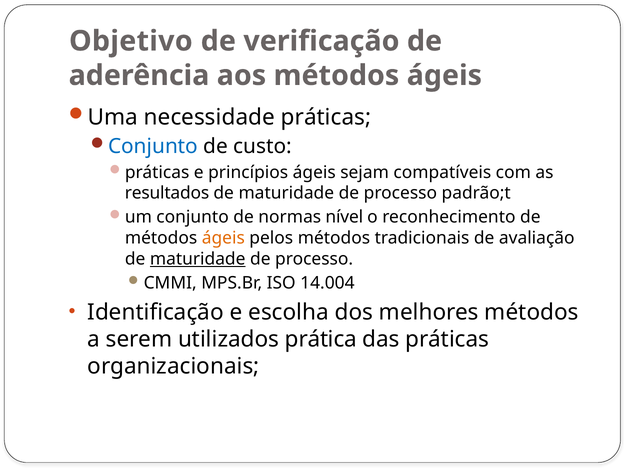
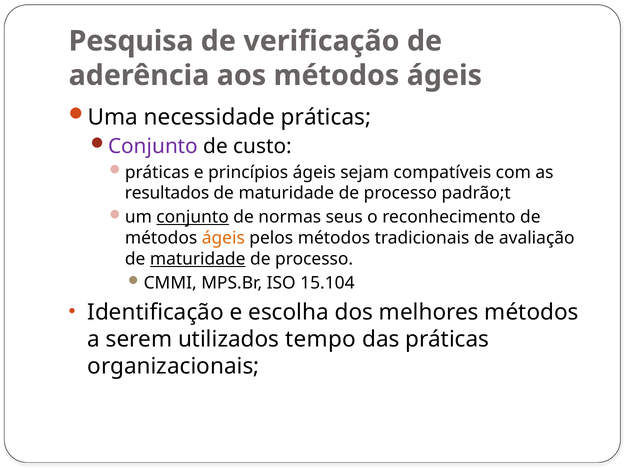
Objetivo: Objetivo -> Pesquisa (131, 41)
Conjunto colour: blue -> purple (153, 146)
conjunto underline: none -> present (193, 217)
nível: nível -> seus (344, 217)
14.004: 14.004 -> 15.104 (327, 283)
prática: prática -> tempo (321, 339)
